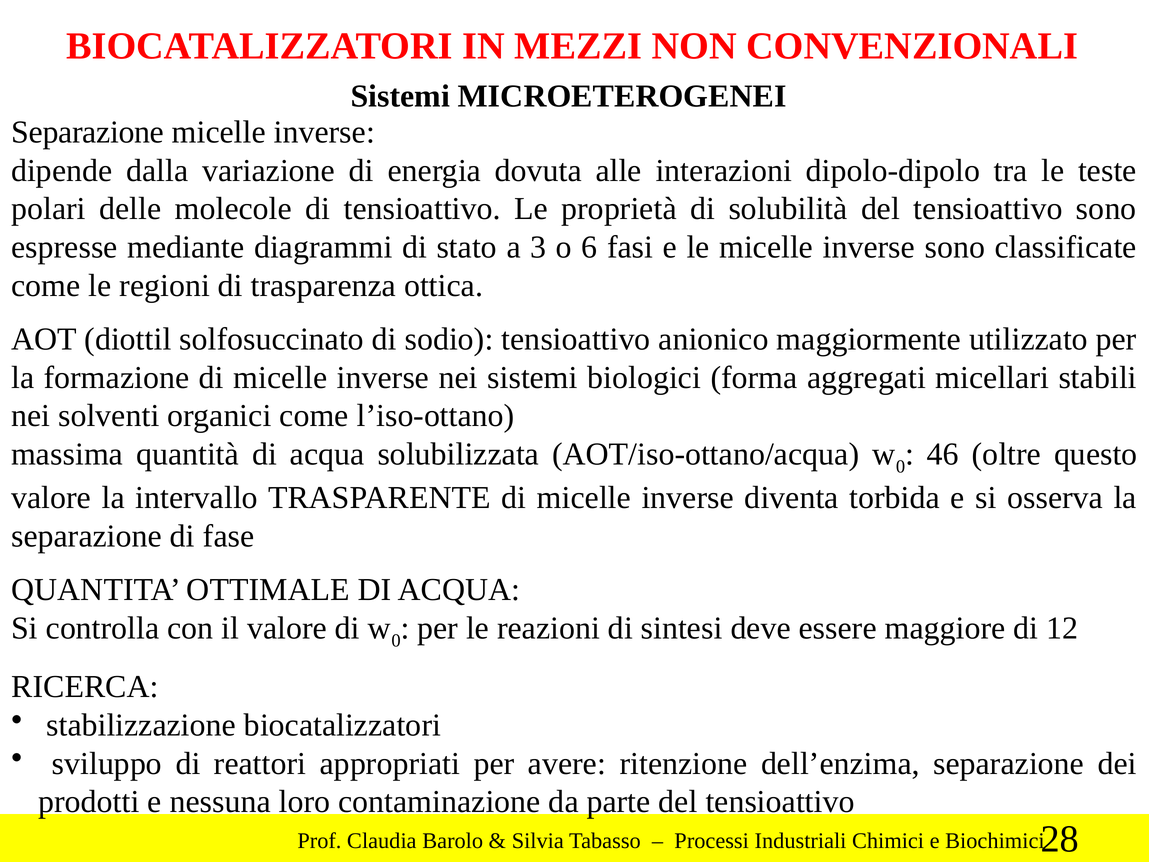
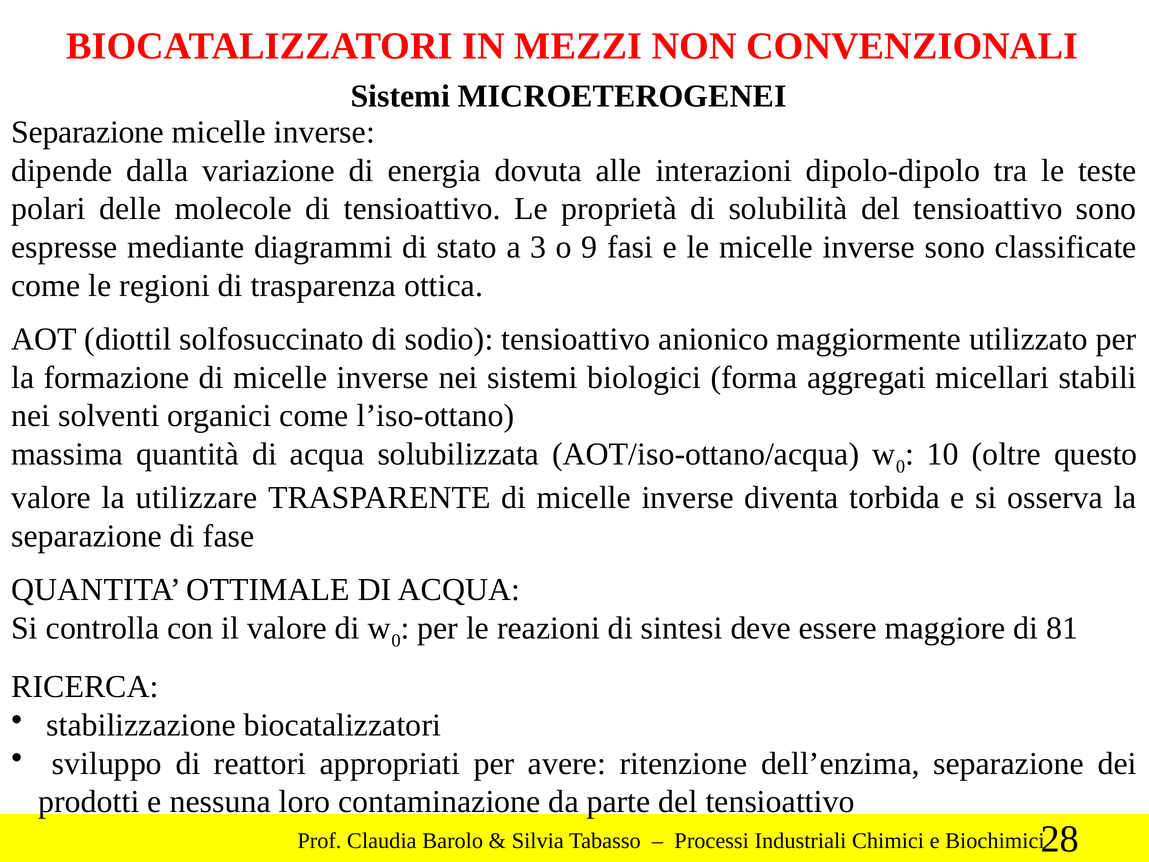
6: 6 -> 9 (589, 247)
46: 46 -> 10 (943, 454)
intervallo: intervallo -> utilizzare (197, 498)
12: 12 -> 81 (1062, 628)
